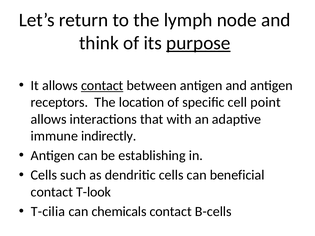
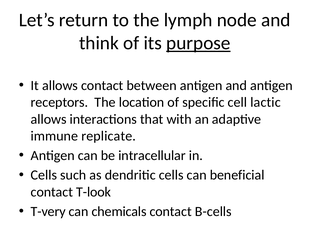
contact underline: present -> none (102, 86)
point: point -> lactic (266, 102)
indirectly: indirectly -> replicate (109, 136)
establishing: establishing -> intracellular (152, 156)
T-cilia: T-cilia -> T-very (48, 212)
